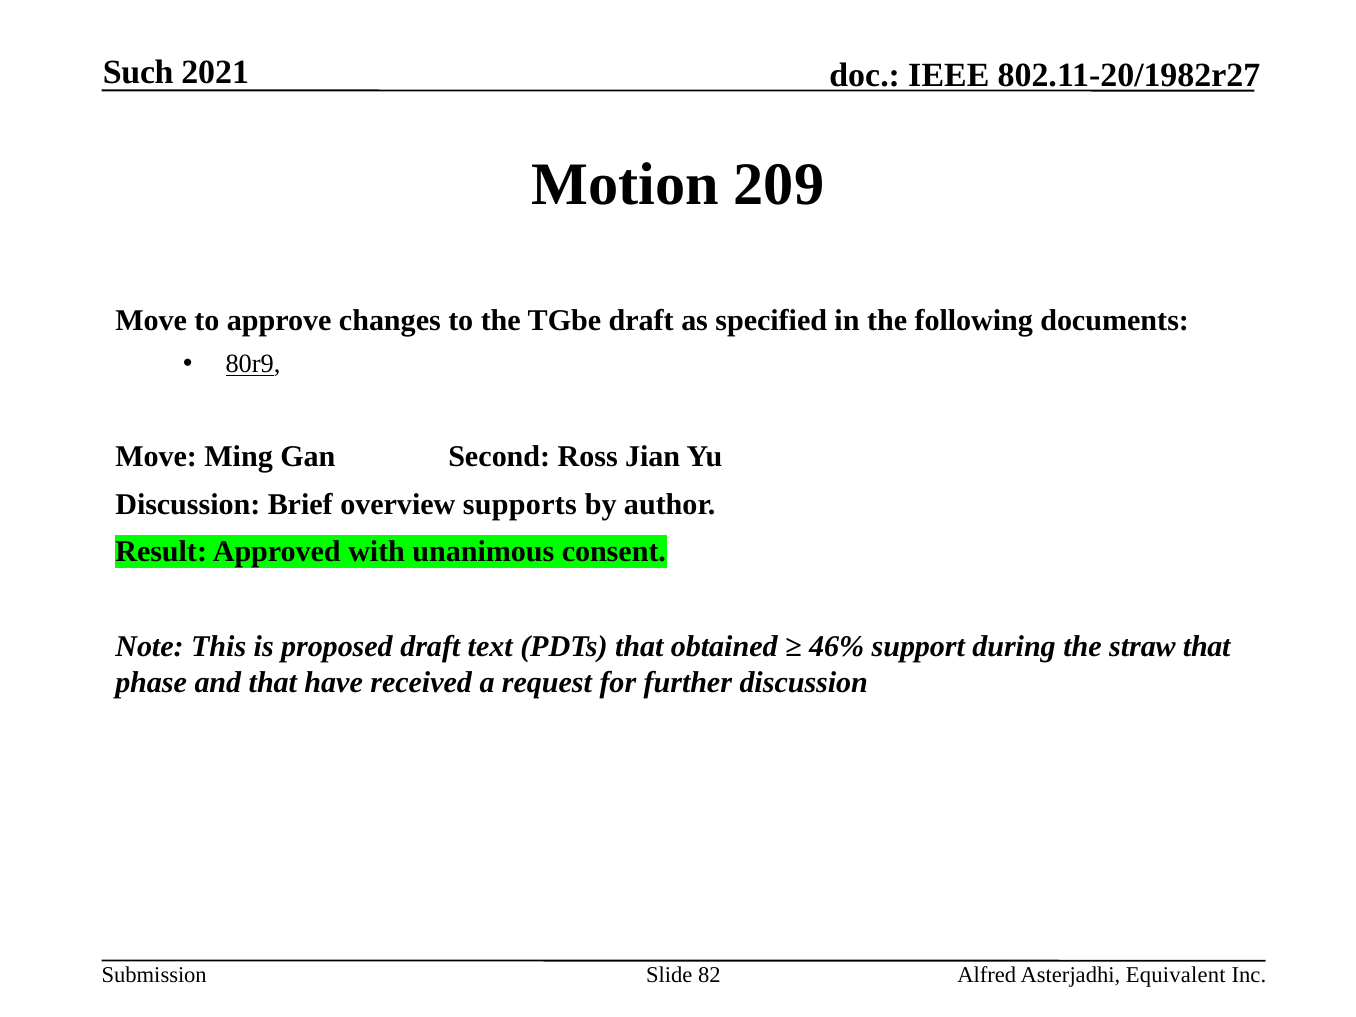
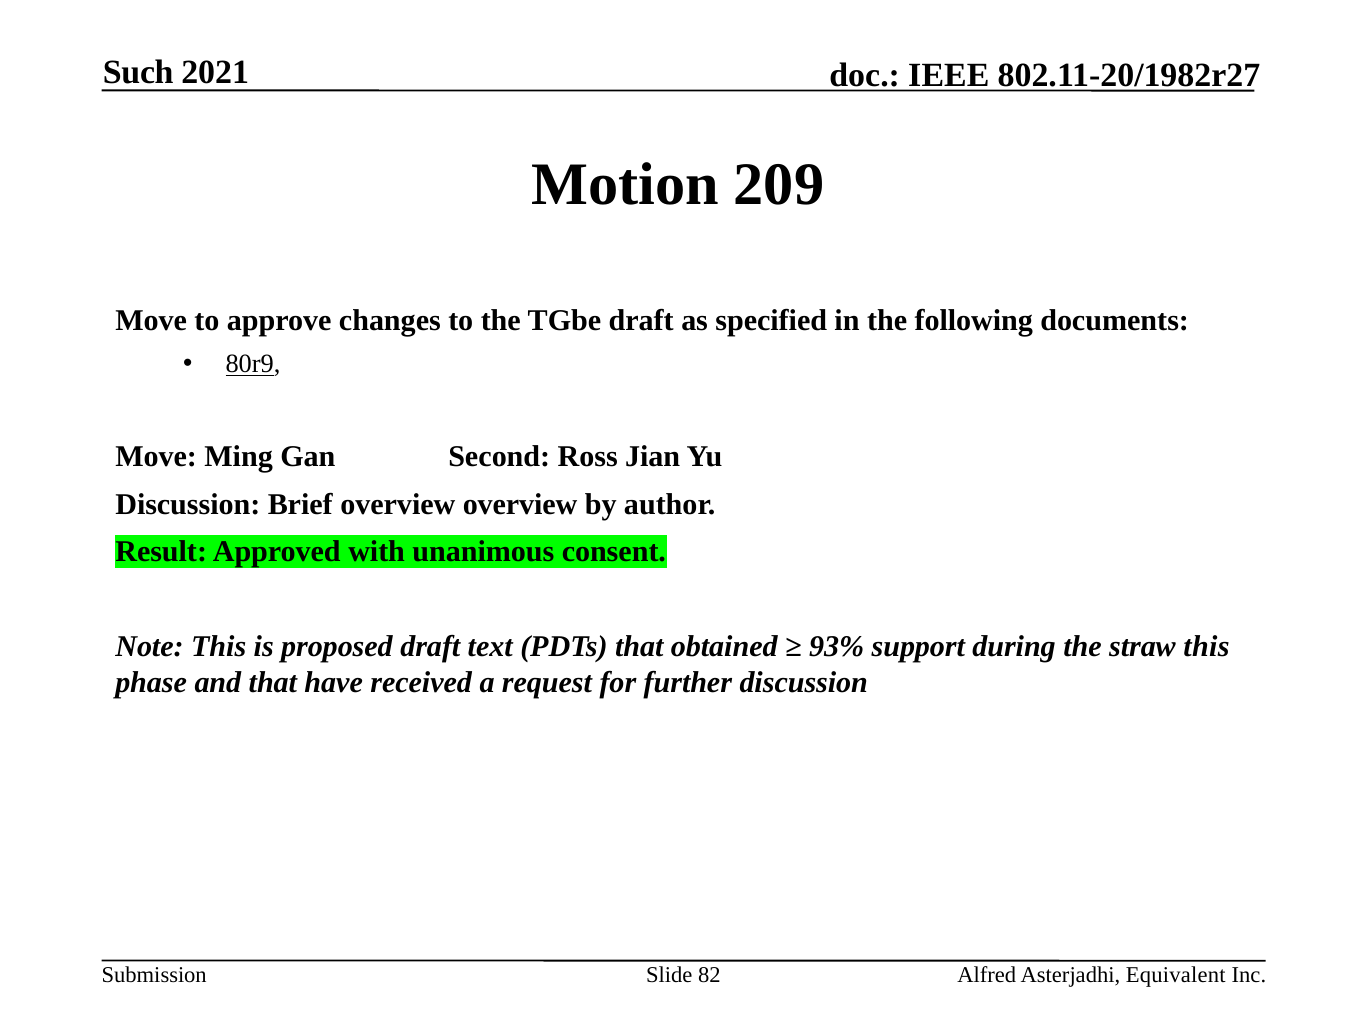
overview supports: supports -> overview (520, 504)
46%: 46% -> 93% (837, 647)
straw that: that -> this (1206, 647)
